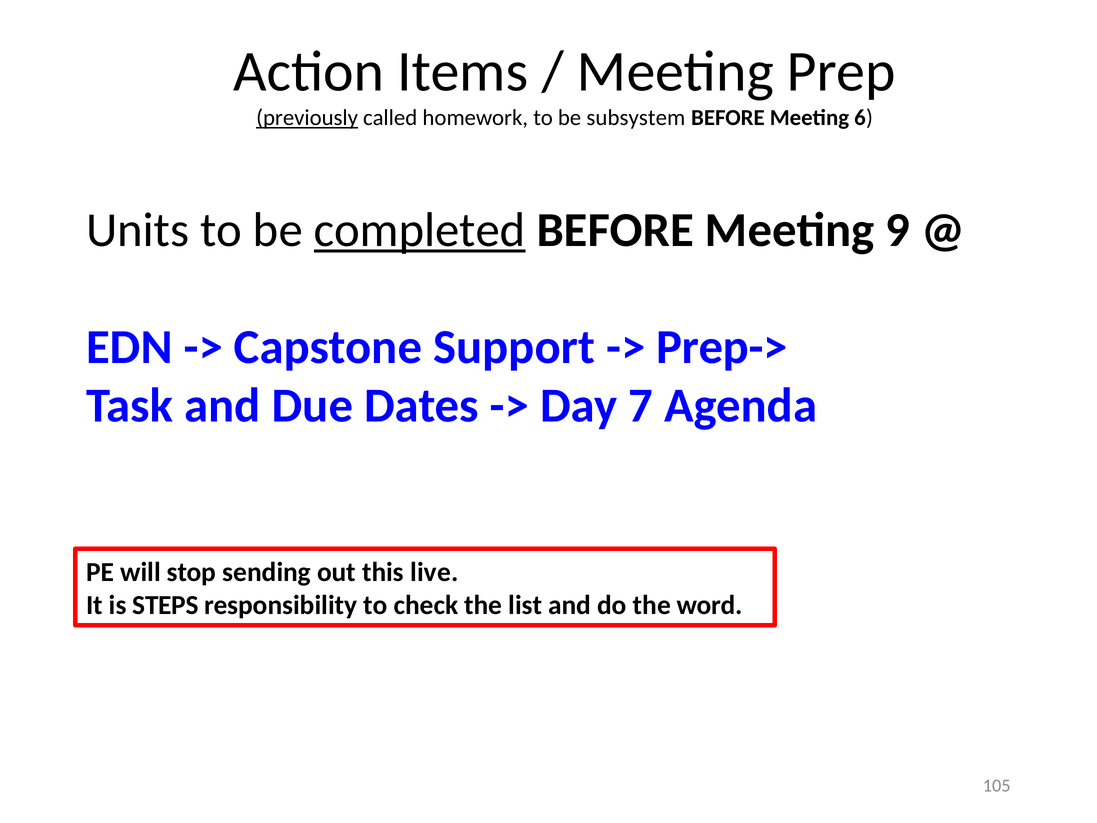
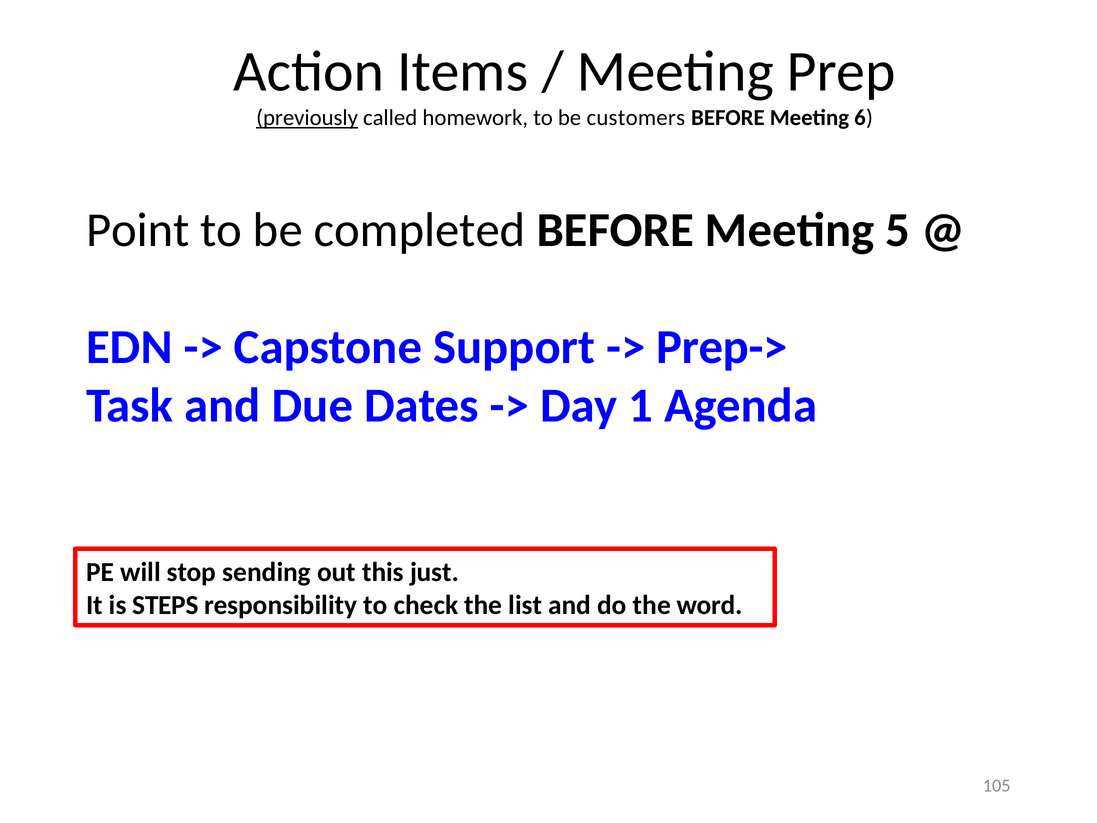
subsystem: subsystem -> customers (636, 118)
Units: Units -> Point (138, 230)
completed underline: present -> none (420, 230)
9: 9 -> 5 (898, 230)
7: 7 -> 1 (641, 406)
live: live -> just (434, 572)
